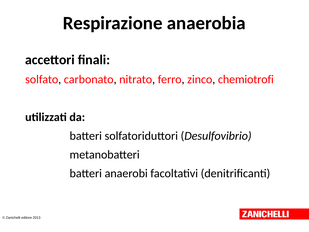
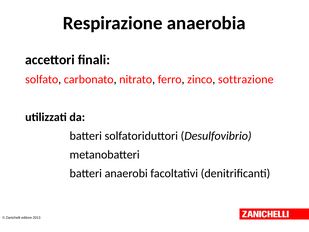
chemiotrofi: chemiotrofi -> sottrazione (246, 79)
